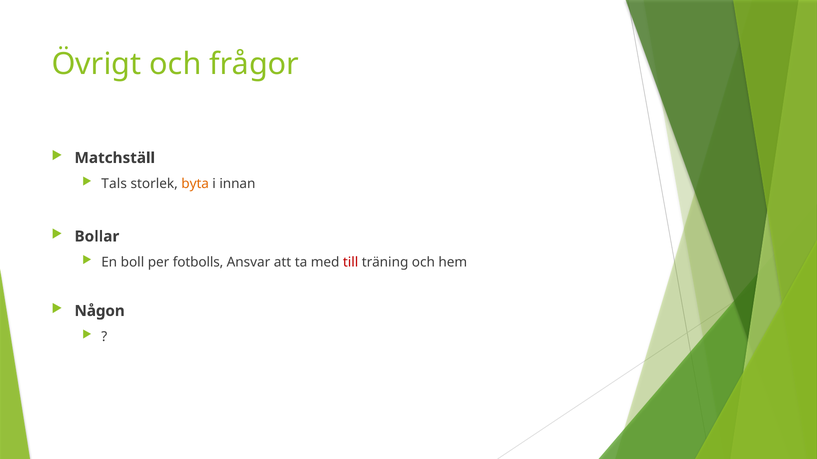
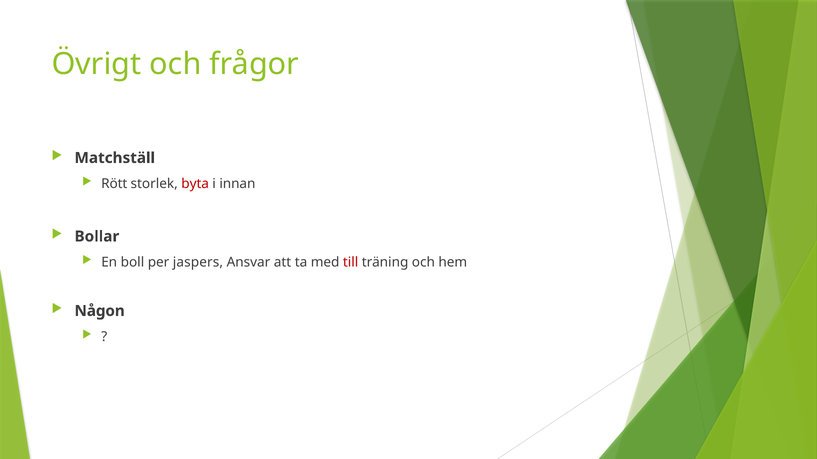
Tals: Tals -> Rött (114, 184)
byta colour: orange -> red (195, 184)
fotbolls: fotbolls -> jaspers (198, 262)
